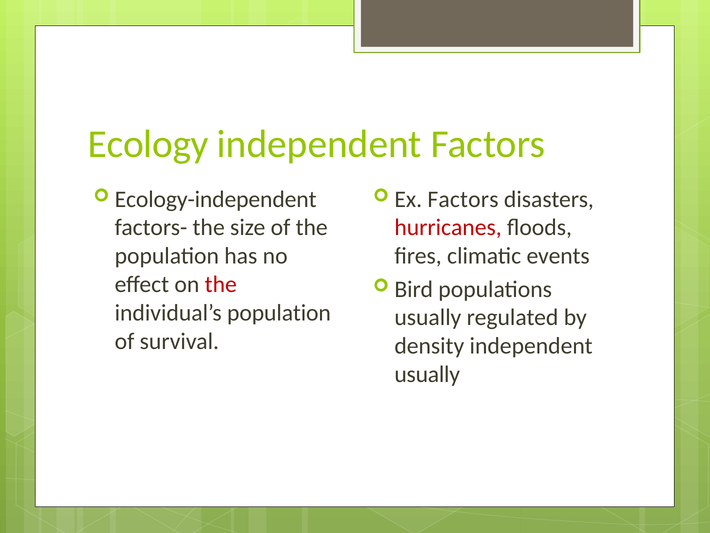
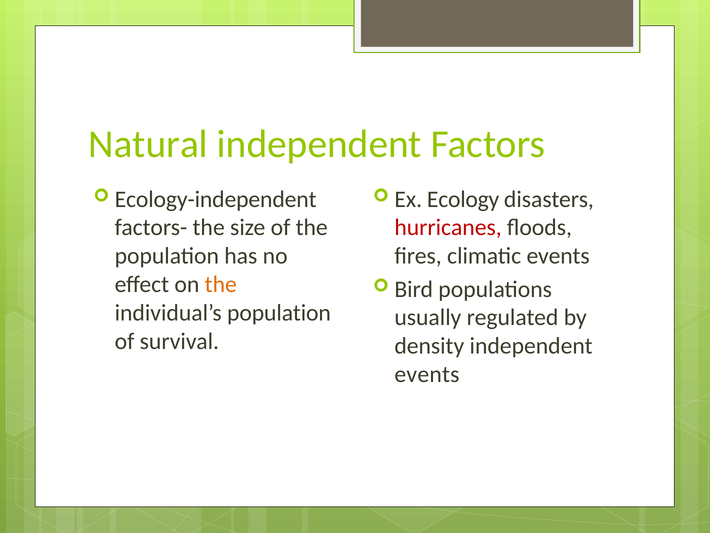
Ecology: Ecology -> Natural (148, 144)
Ex Factors: Factors -> Ecology (463, 199)
the colour: red -> orange (221, 284)
usually: usually -> events (427, 374)
